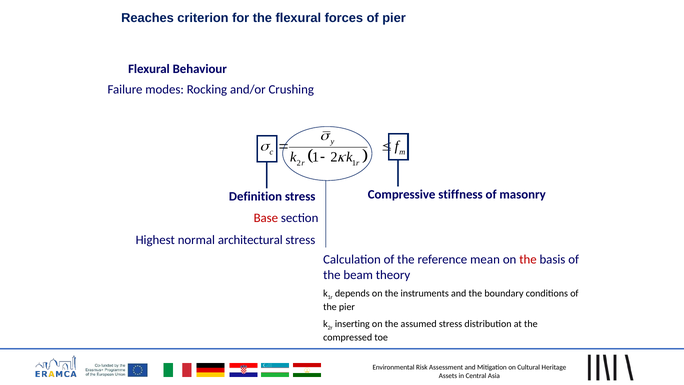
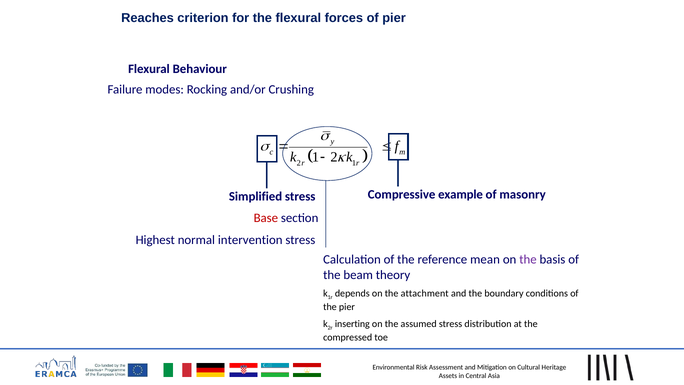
stiffness: stiffness -> example (461, 194)
Definition: Definition -> Simplified (256, 196)
architectural: architectural -> intervention (250, 240)
the colour: red -> purple (528, 259)
instruments: instruments -> attachment (425, 293)
